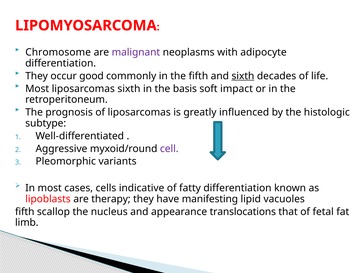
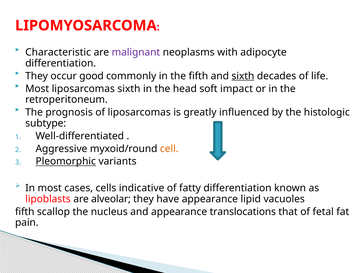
Chromosome: Chromosome -> Characteristic (58, 52)
basis: basis -> head (185, 89)
cell colour: purple -> orange (169, 149)
Pleomorphic underline: none -> present (66, 161)
therapy: therapy -> alveolar (111, 199)
have manifesting: manifesting -> appearance (210, 199)
limb: limb -> pain (27, 223)
